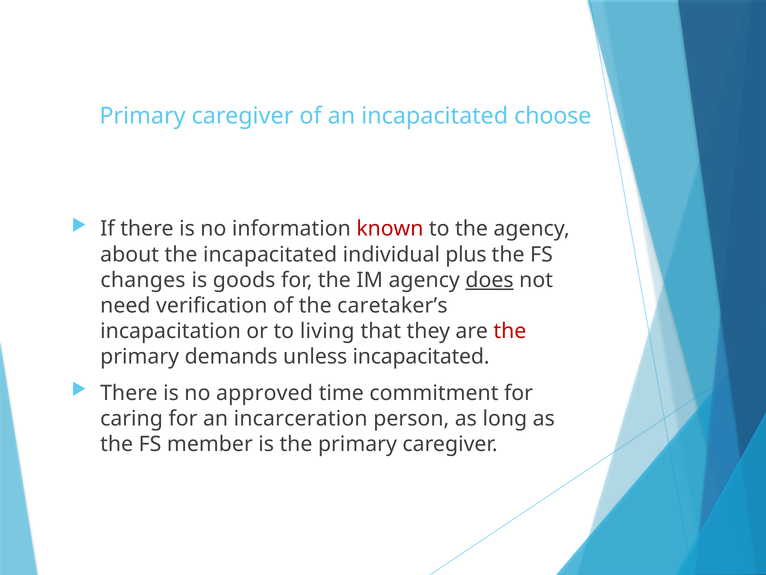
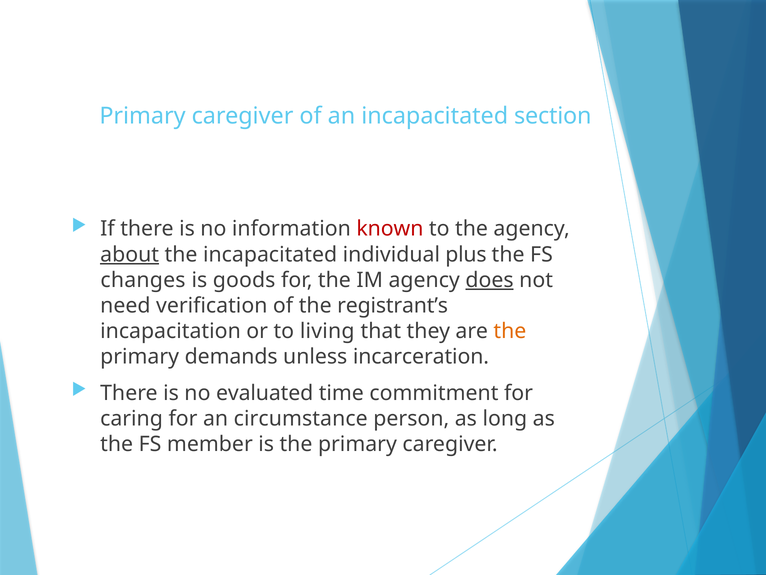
choose: choose -> section (553, 116)
about underline: none -> present (130, 254)
caretaker’s: caretaker’s -> registrant’s (393, 305)
the colour: red -> orange (510, 331)
unless incapacitated: incapacitated -> incarceration (421, 356)
approved: approved -> evaluated (265, 393)
incarceration: incarceration -> circumstance (301, 418)
